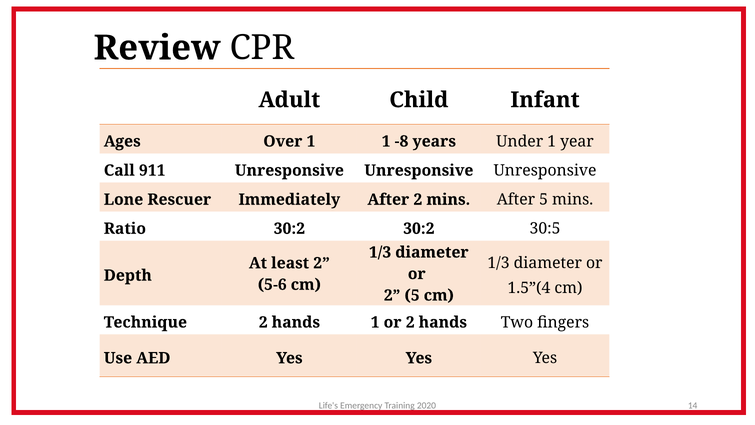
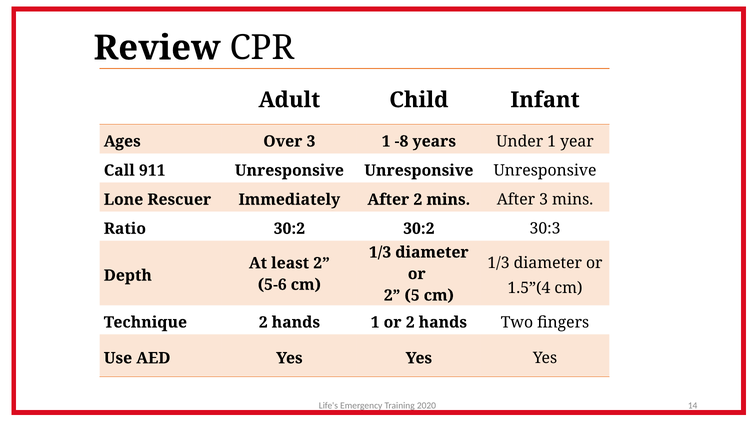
Over 1: 1 -> 3 (311, 141)
After 5: 5 -> 3 (544, 199)
30:5: 30:5 -> 30:3 (545, 228)
